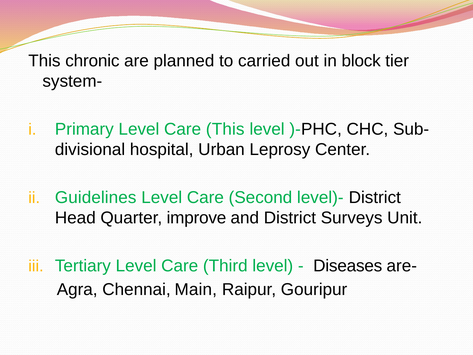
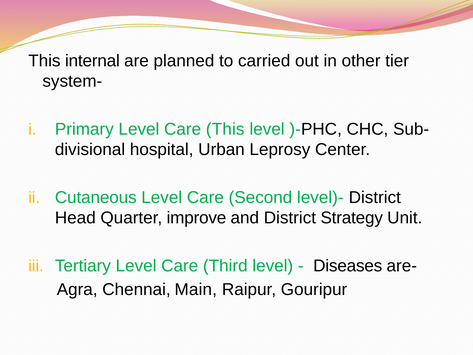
chronic: chronic -> internal (92, 61)
block: block -> other (361, 61)
Guidelines: Guidelines -> Cutaneous (96, 197)
Surveys: Surveys -> Strategy (352, 218)
